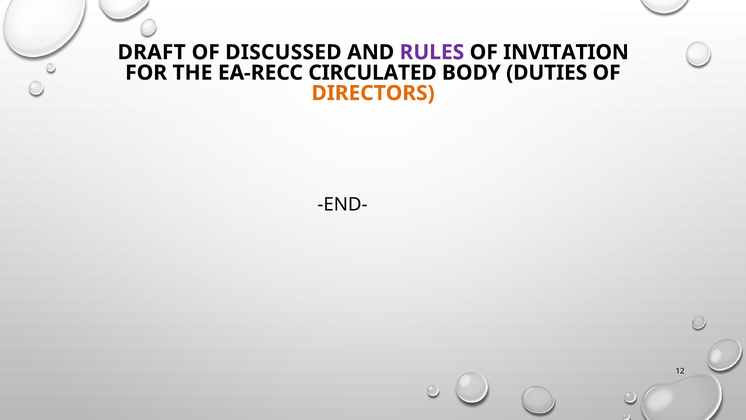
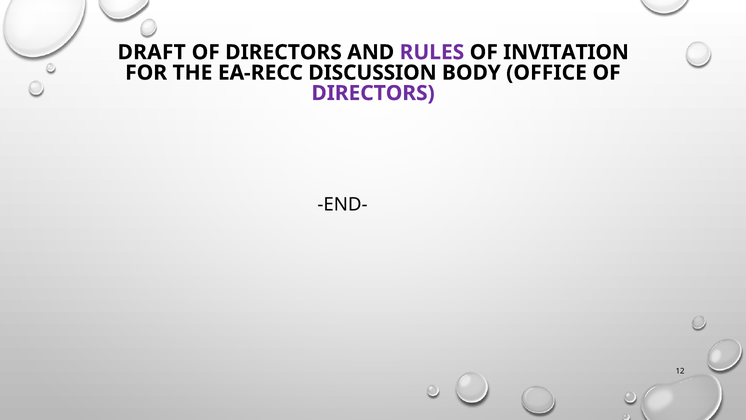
DISCUSSED: DISCUSSED -> DIRECTORS (284, 52)
CIRCULATED: CIRCULATED -> DISCUSSION (372, 73)
DUTIES: DUTIES -> OFFICE (547, 73)
DIRECTORS colour: orange -> purple (373, 93)
